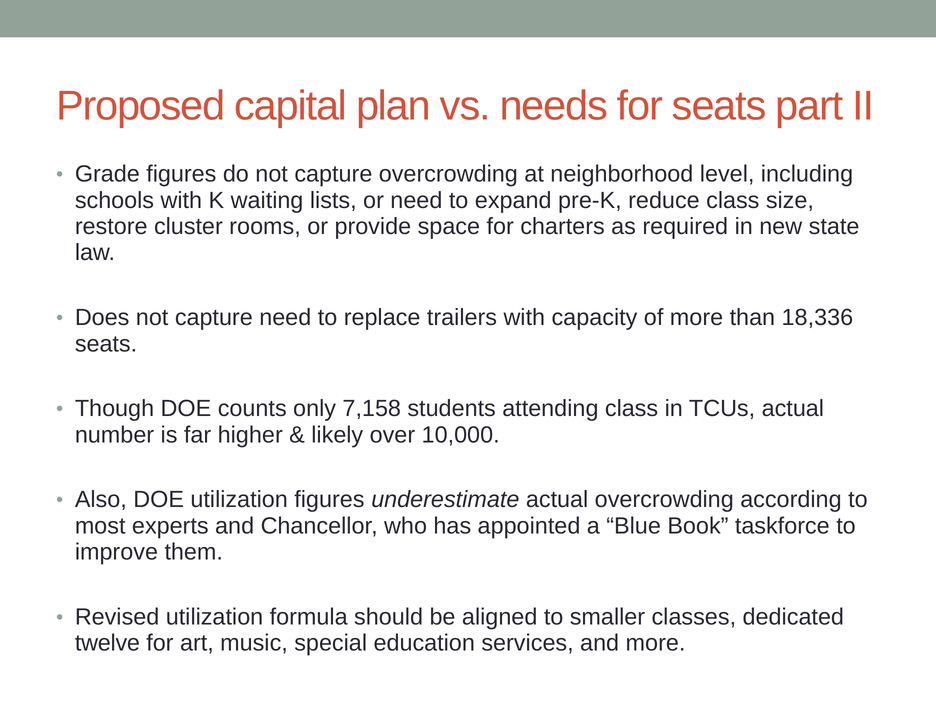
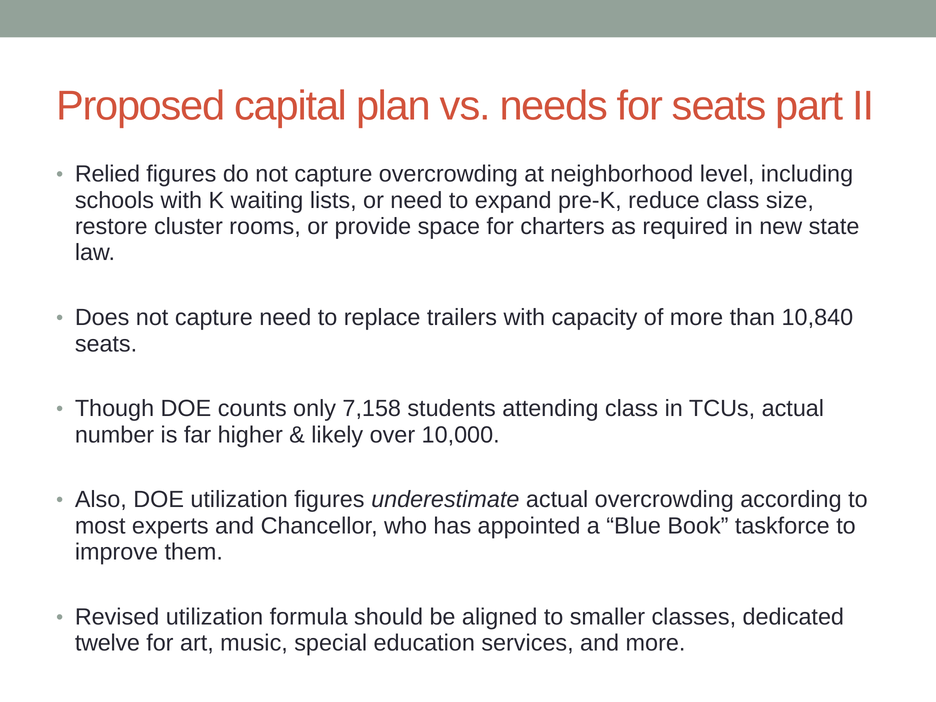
Grade: Grade -> Relied (107, 174)
18,336: 18,336 -> 10,840 (817, 318)
